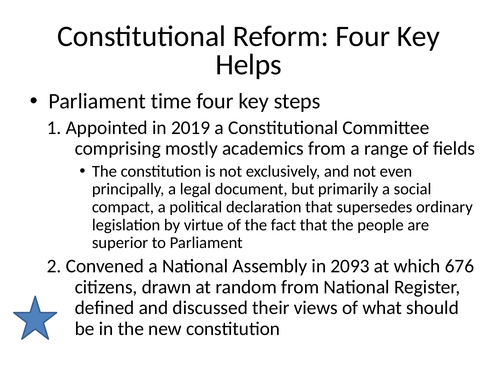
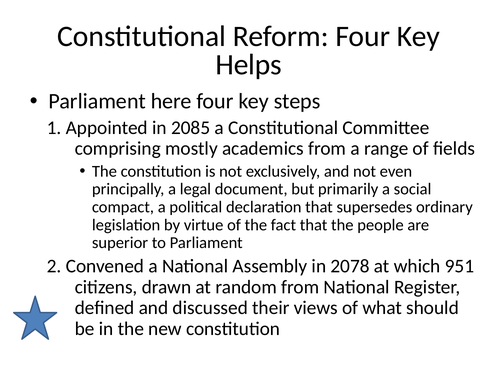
time: time -> here (171, 101)
2019: 2019 -> 2085 (191, 128)
2093: 2093 -> 2078 (350, 266)
676: 676 -> 951 (459, 266)
